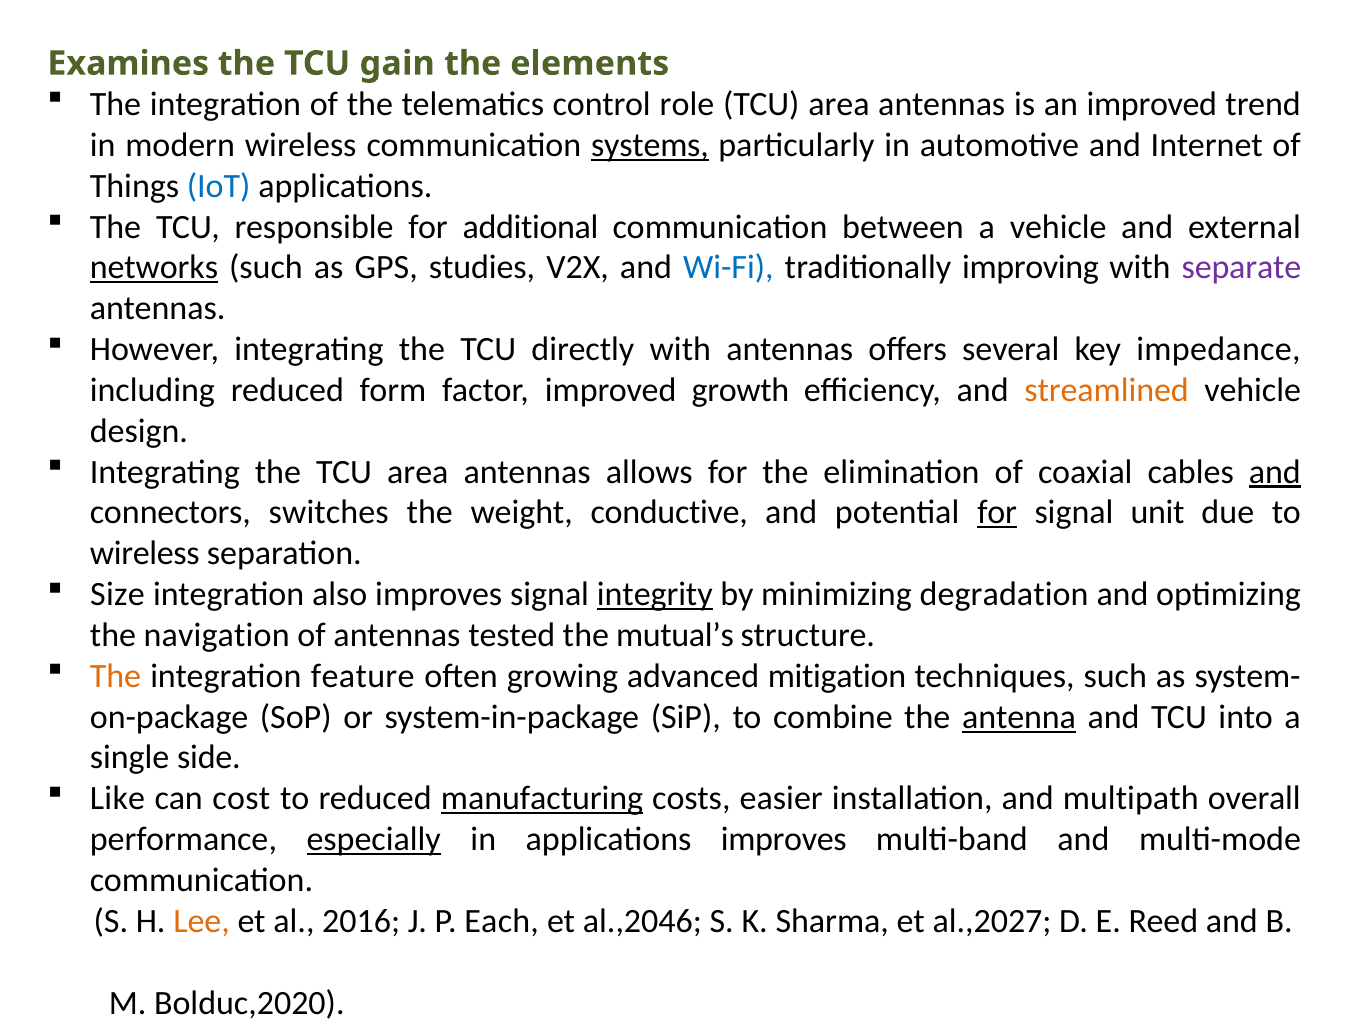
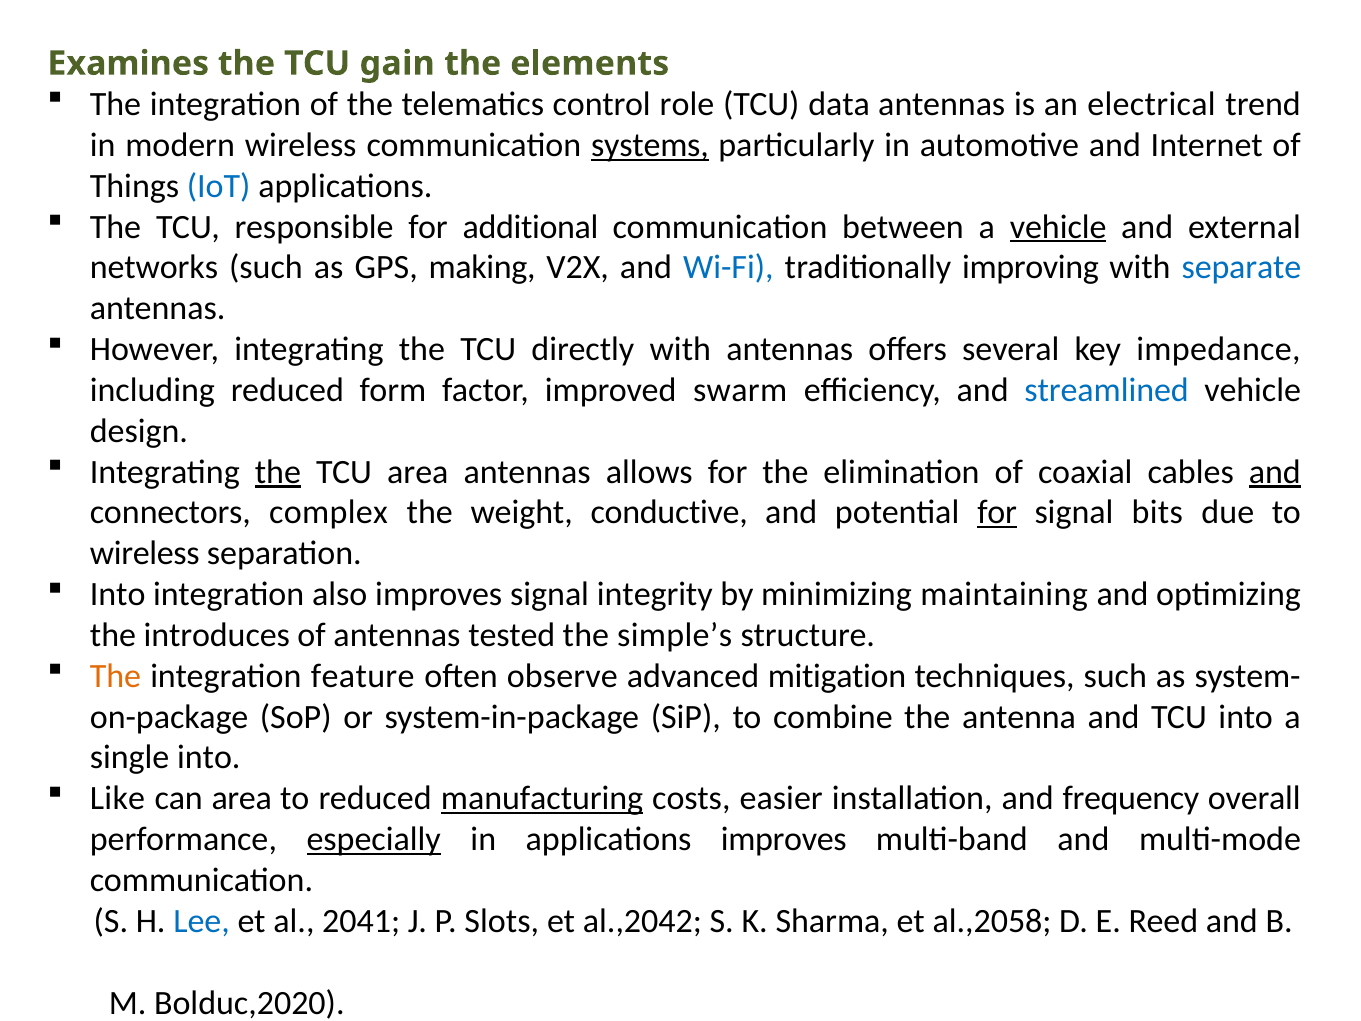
area: area -> data (839, 104)
an improved: improved -> electrical (1152, 104)
vehicle underline: none -> present (1058, 227)
networks underline: present -> none (154, 268)
studies: studies -> making (482, 268)
separate colour: purple -> blue (1241, 268)
growth: growth -> swarm (740, 390)
streamlined colour: orange -> blue (1107, 390)
the underline: none -> present (278, 472)
switches: switches -> complex (329, 513)
unit: unit -> bits (1157, 513)
Size: Size -> Into (118, 594)
integrity underline: present -> none (655, 594)
degradation: degradation -> maintaining (1004, 594)
navigation: navigation -> introduces (217, 635)
mutual’s: mutual’s -> simple’s (675, 635)
growing: growing -> observe (562, 676)
antenna underline: present -> none (1019, 717)
single side: side -> into (209, 758)
can cost: cost -> area (242, 798)
multipath: multipath -> frequency (1131, 798)
Lee colour: orange -> blue (202, 921)
2016: 2016 -> 2041 (361, 921)
Each: Each -> Slots (502, 921)
al.,2046: al.,2046 -> al.,2042 (642, 921)
al.,2027: al.,2027 -> al.,2058 (992, 921)
